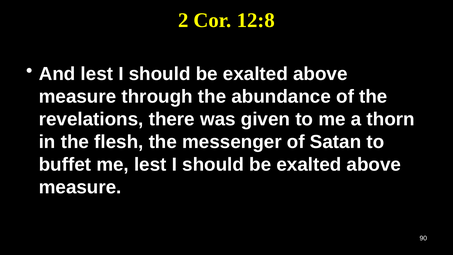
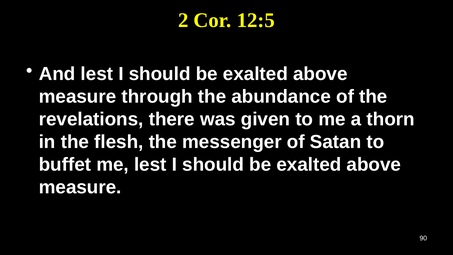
12:8: 12:8 -> 12:5 (256, 20)
